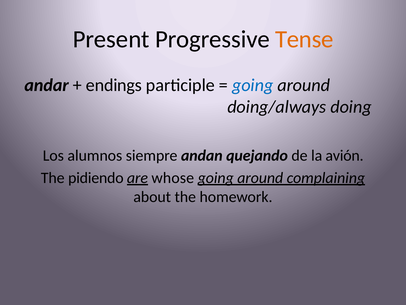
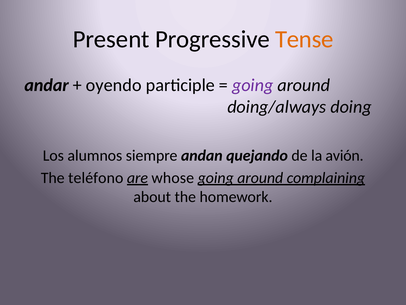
endings: endings -> oyendo (114, 85)
going colour: blue -> purple (253, 85)
pidiendo: pidiendo -> teléfono (96, 178)
